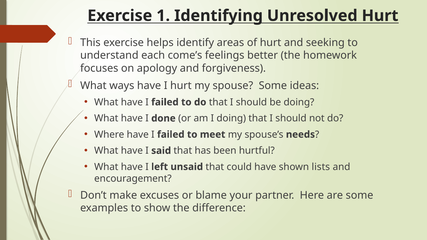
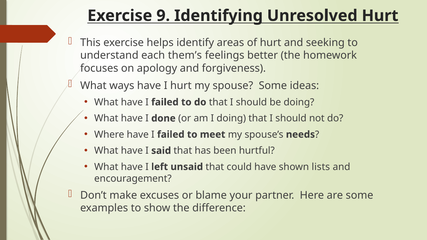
1: 1 -> 9 (163, 16)
come’s: come’s -> them’s (185, 56)
